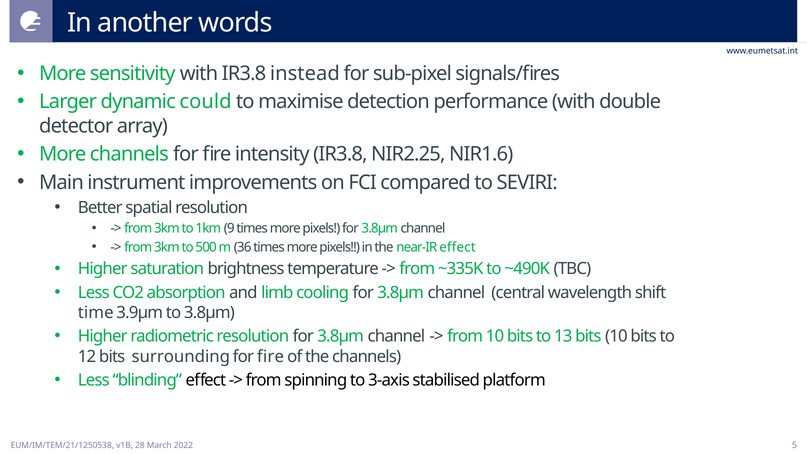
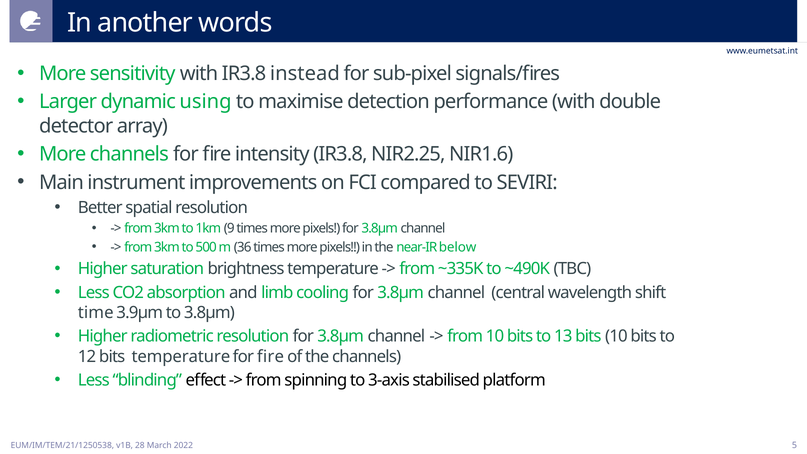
could: could -> using (206, 102)
near-IR effect: effect -> below (458, 247)
bits surrounding: surrounding -> temperature (181, 356)
